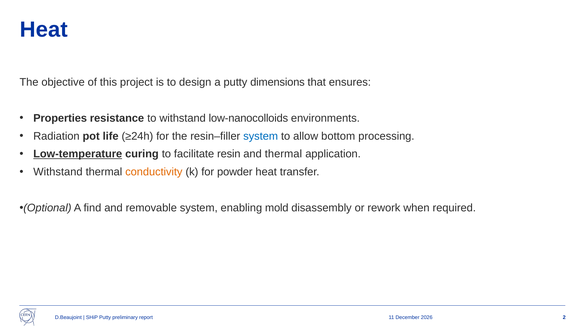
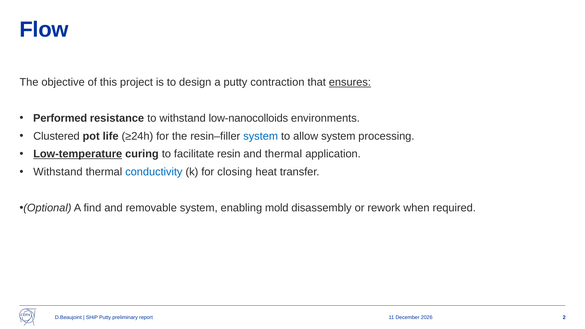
Heat: Heat -> Flow (44, 30)
dimensions: dimensions -> contraction (277, 82)
ensures underline: none -> present (350, 82)
Properties: Properties -> Performed (60, 118)
Radiation: Radiation -> Clustered (56, 136)
allow bottom: bottom -> system (338, 136)
conductivity colour: orange -> blue (154, 172)
powder: powder -> closing (235, 172)
